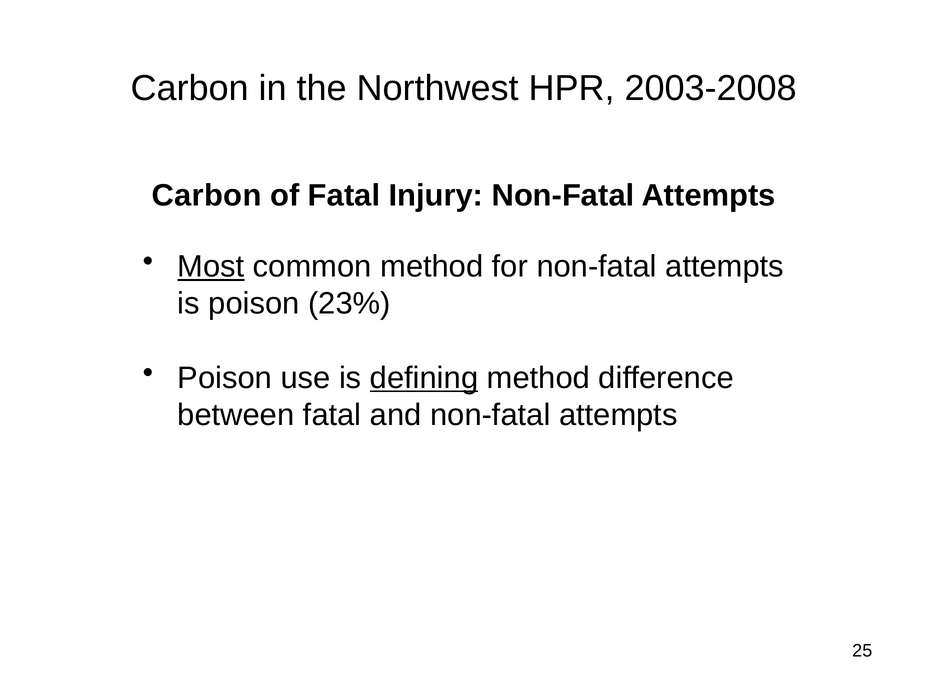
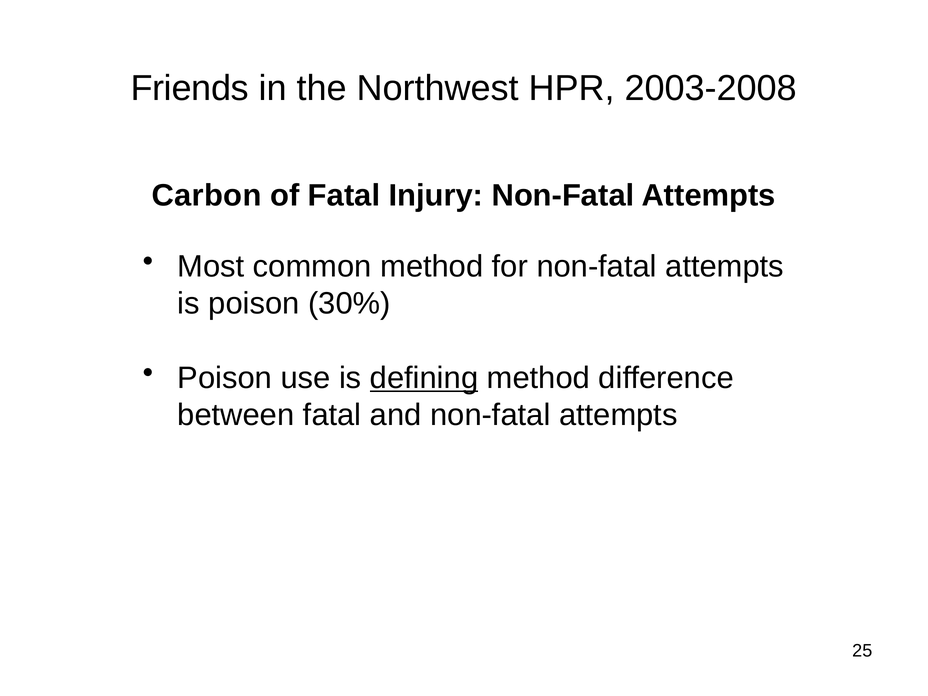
Carbon: Carbon -> Friends (190, 88)
Most underline: present -> none (211, 267)
23%: 23% -> 30% (349, 304)
